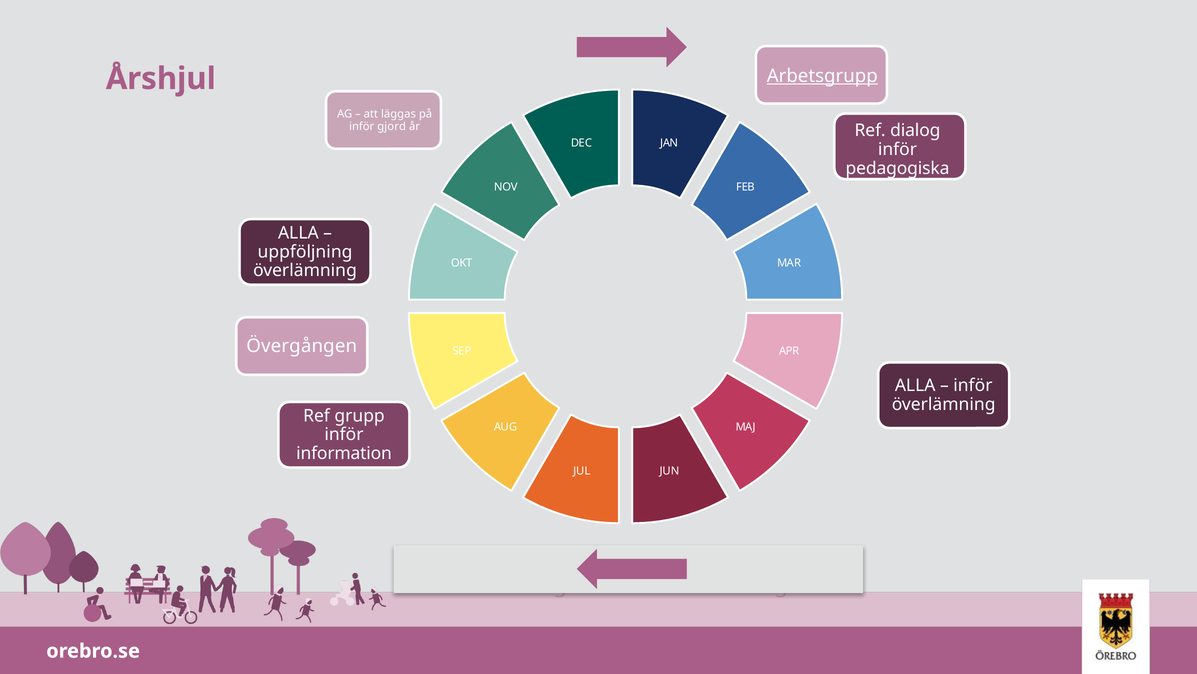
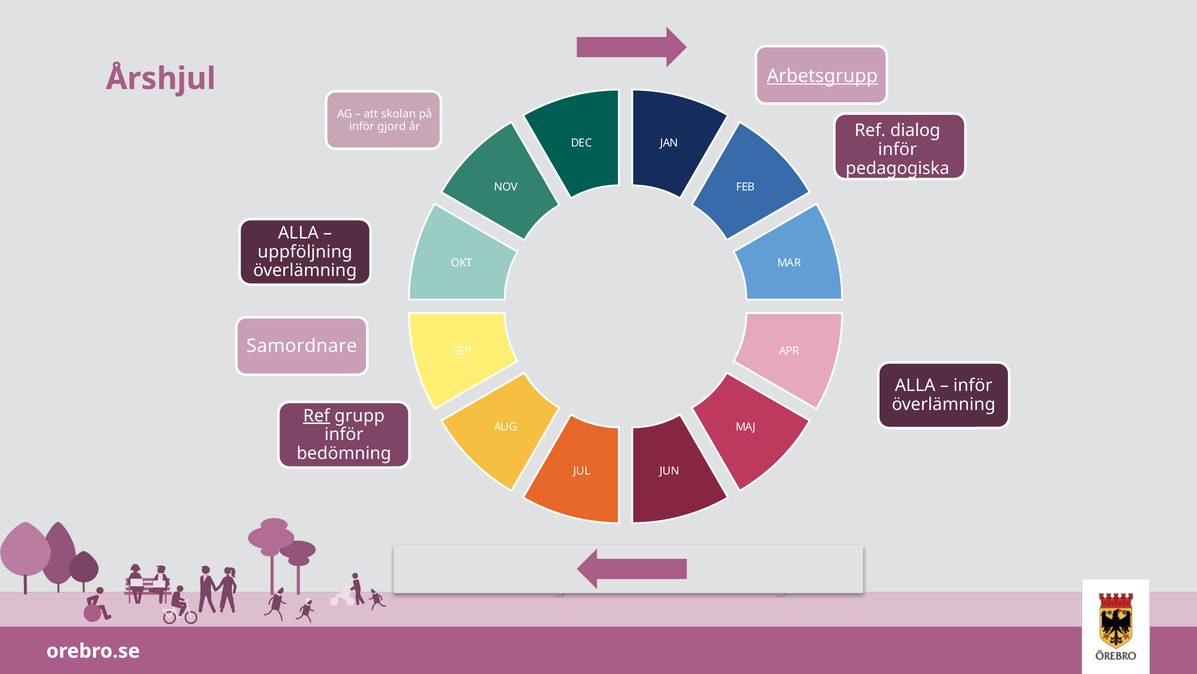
läggas: läggas -> skolan (398, 114)
Övergången: Övergången -> Samordnare (302, 346)
Ref underline: none -> present (317, 415)
information: information -> bedömning (344, 453)
